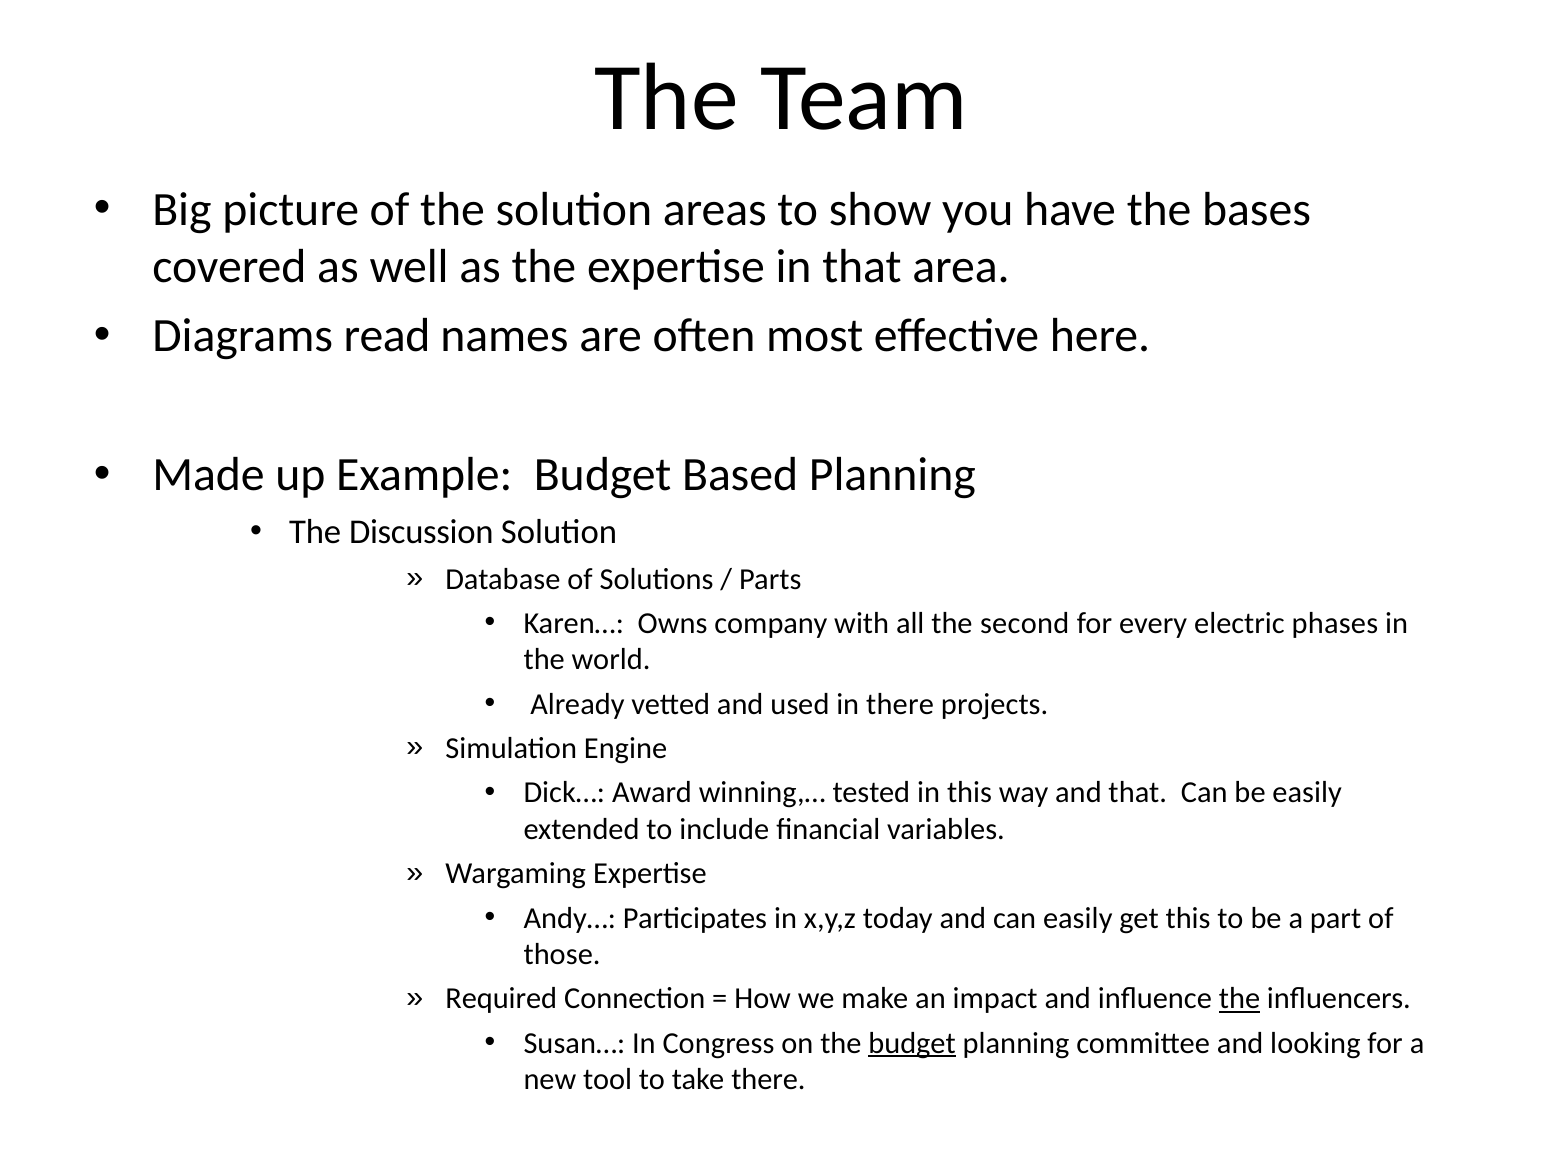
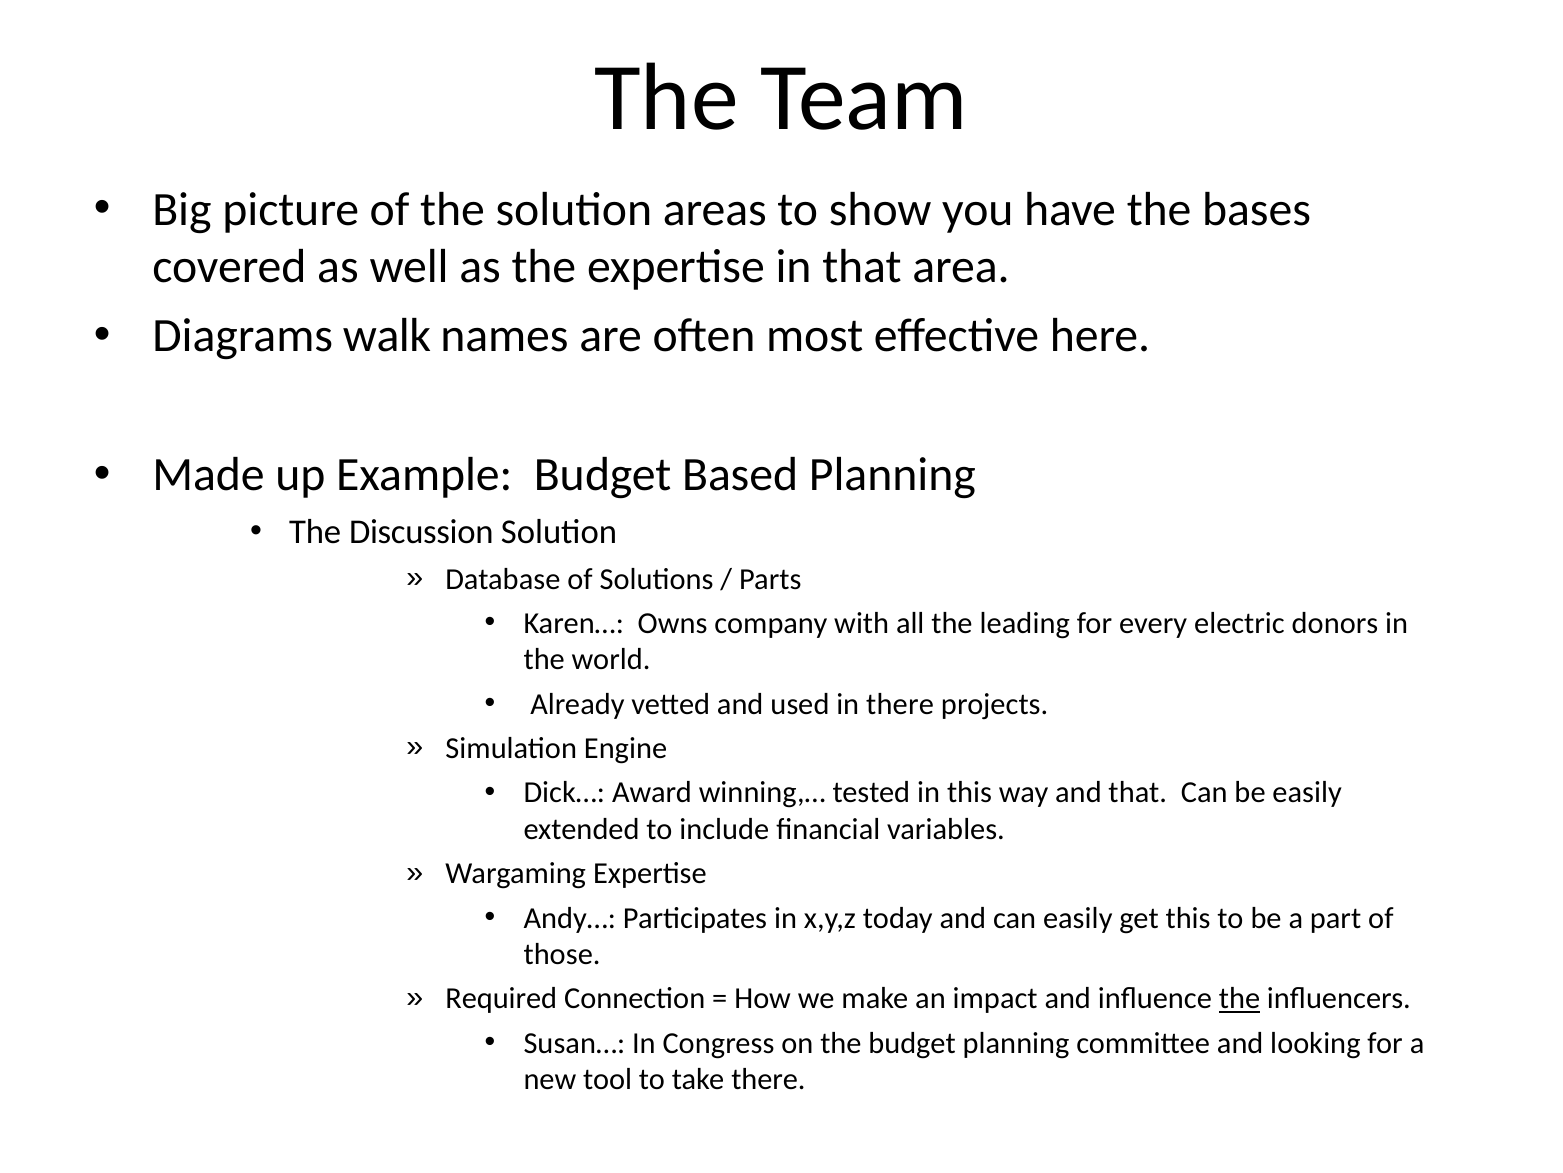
read: read -> walk (387, 336)
second: second -> leading (1025, 623)
phases: phases -> donors (1335, 623)
budget underline: present -> none (912, 1043)
